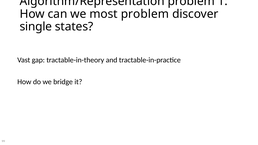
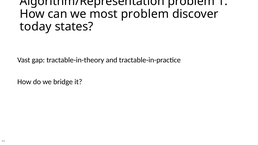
single: single -> today (36, 27)
